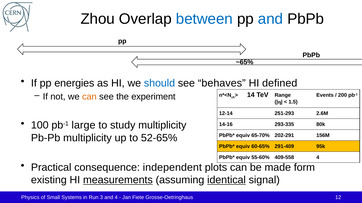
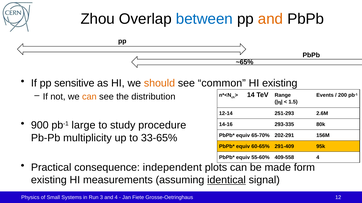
and colour: blue -> orange (271, 19)
energies: energies -> sensitive (74, 83)
should colour: blue -> orange (159, 83)
behaves: behaves -> common (222, 83)
HI defined: defined -> existing (280, 83)
experiment: experiment -> distribution (153, 97)
100: 100 -> 900 (40, 126)
study multiplicity: multiplicity -> procedure (162, 126)
52-65%: 52-65% -> 33-65% (159, 138)
measurements underline: present -> none (118, 181)
